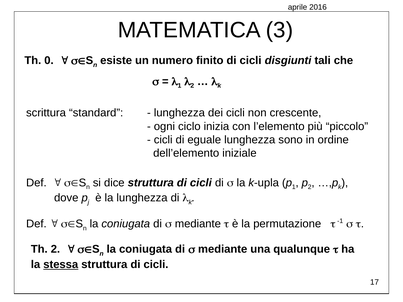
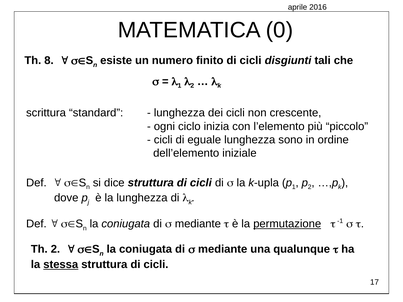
3: 3 -> 0 (280, 30)
0: 0 -> 8 (49, 61)
permutazione underline: none -> present (287, 224)
